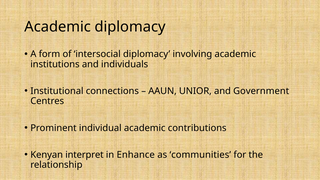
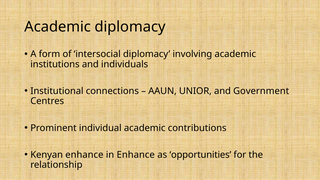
Kenyan interpret: interpret -> enhance (84, 155)
communities: communities -> opportunities (200, 155)
